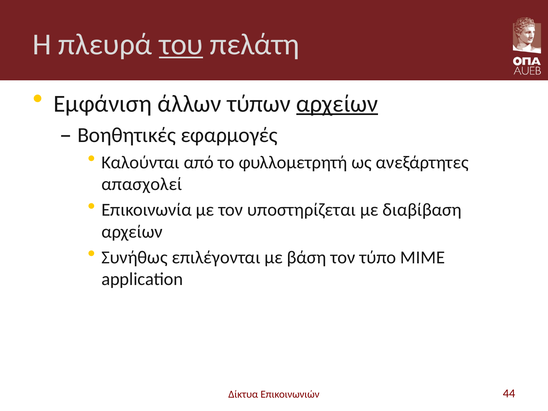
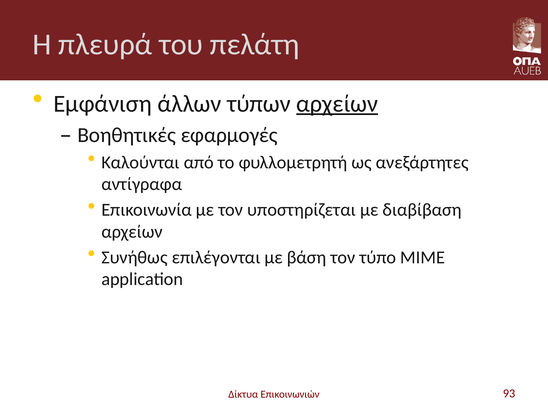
του underline: present -> none (181, 44)
απασχολεί: απασχολεί -> αντίγραφα (142, 184)
44: 44 -> 93 (509, 393)
